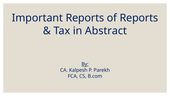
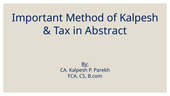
Important Reports: Reports -> Method (85, 18)
of Reports: Reports -> Kalpesh (139, 18)
